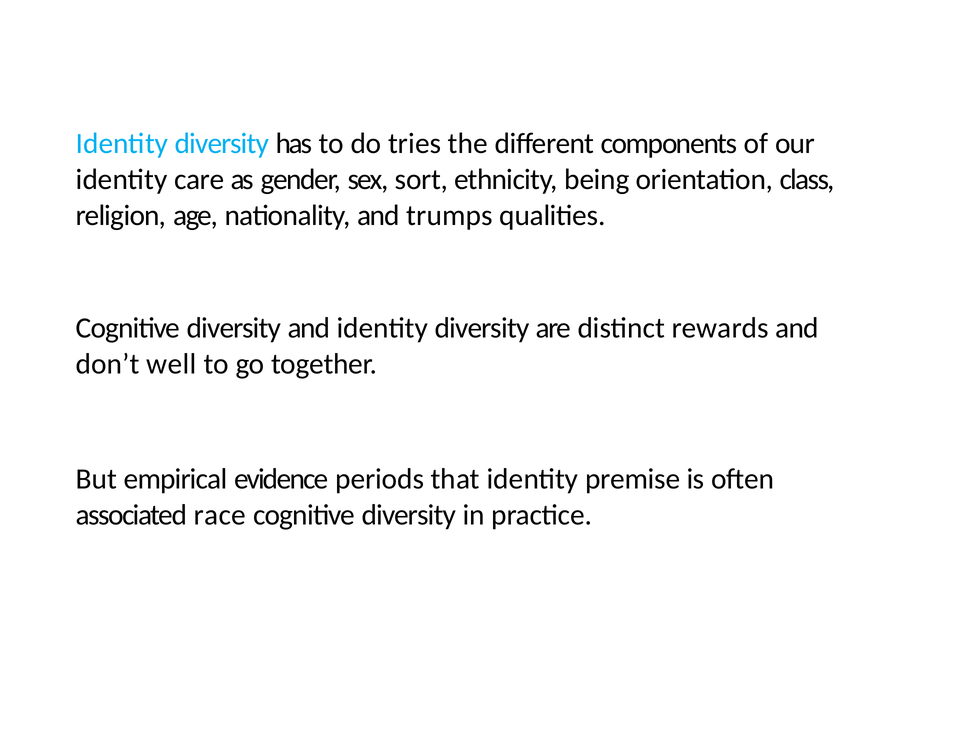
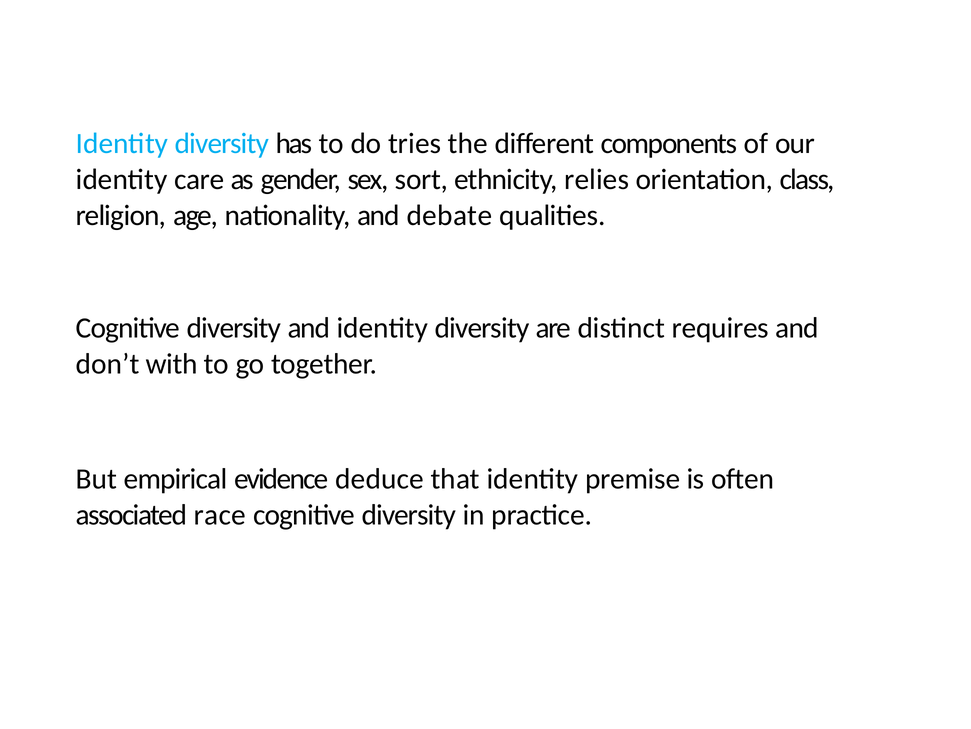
being: being -> relies (597, 179)
trumps: trumps -> debate (449, 215)
rewards: rewards -> requires (720, 328)
well: well -> with (172, 364)
periods: periods -> deduce (380, 479)
